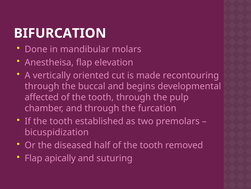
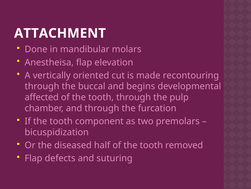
BIFURCATION: BIFURCATION -> ATTACHMENT (60, 33)
established: established -> component (99, 121)
apically: apically -> defects (60, 158)
